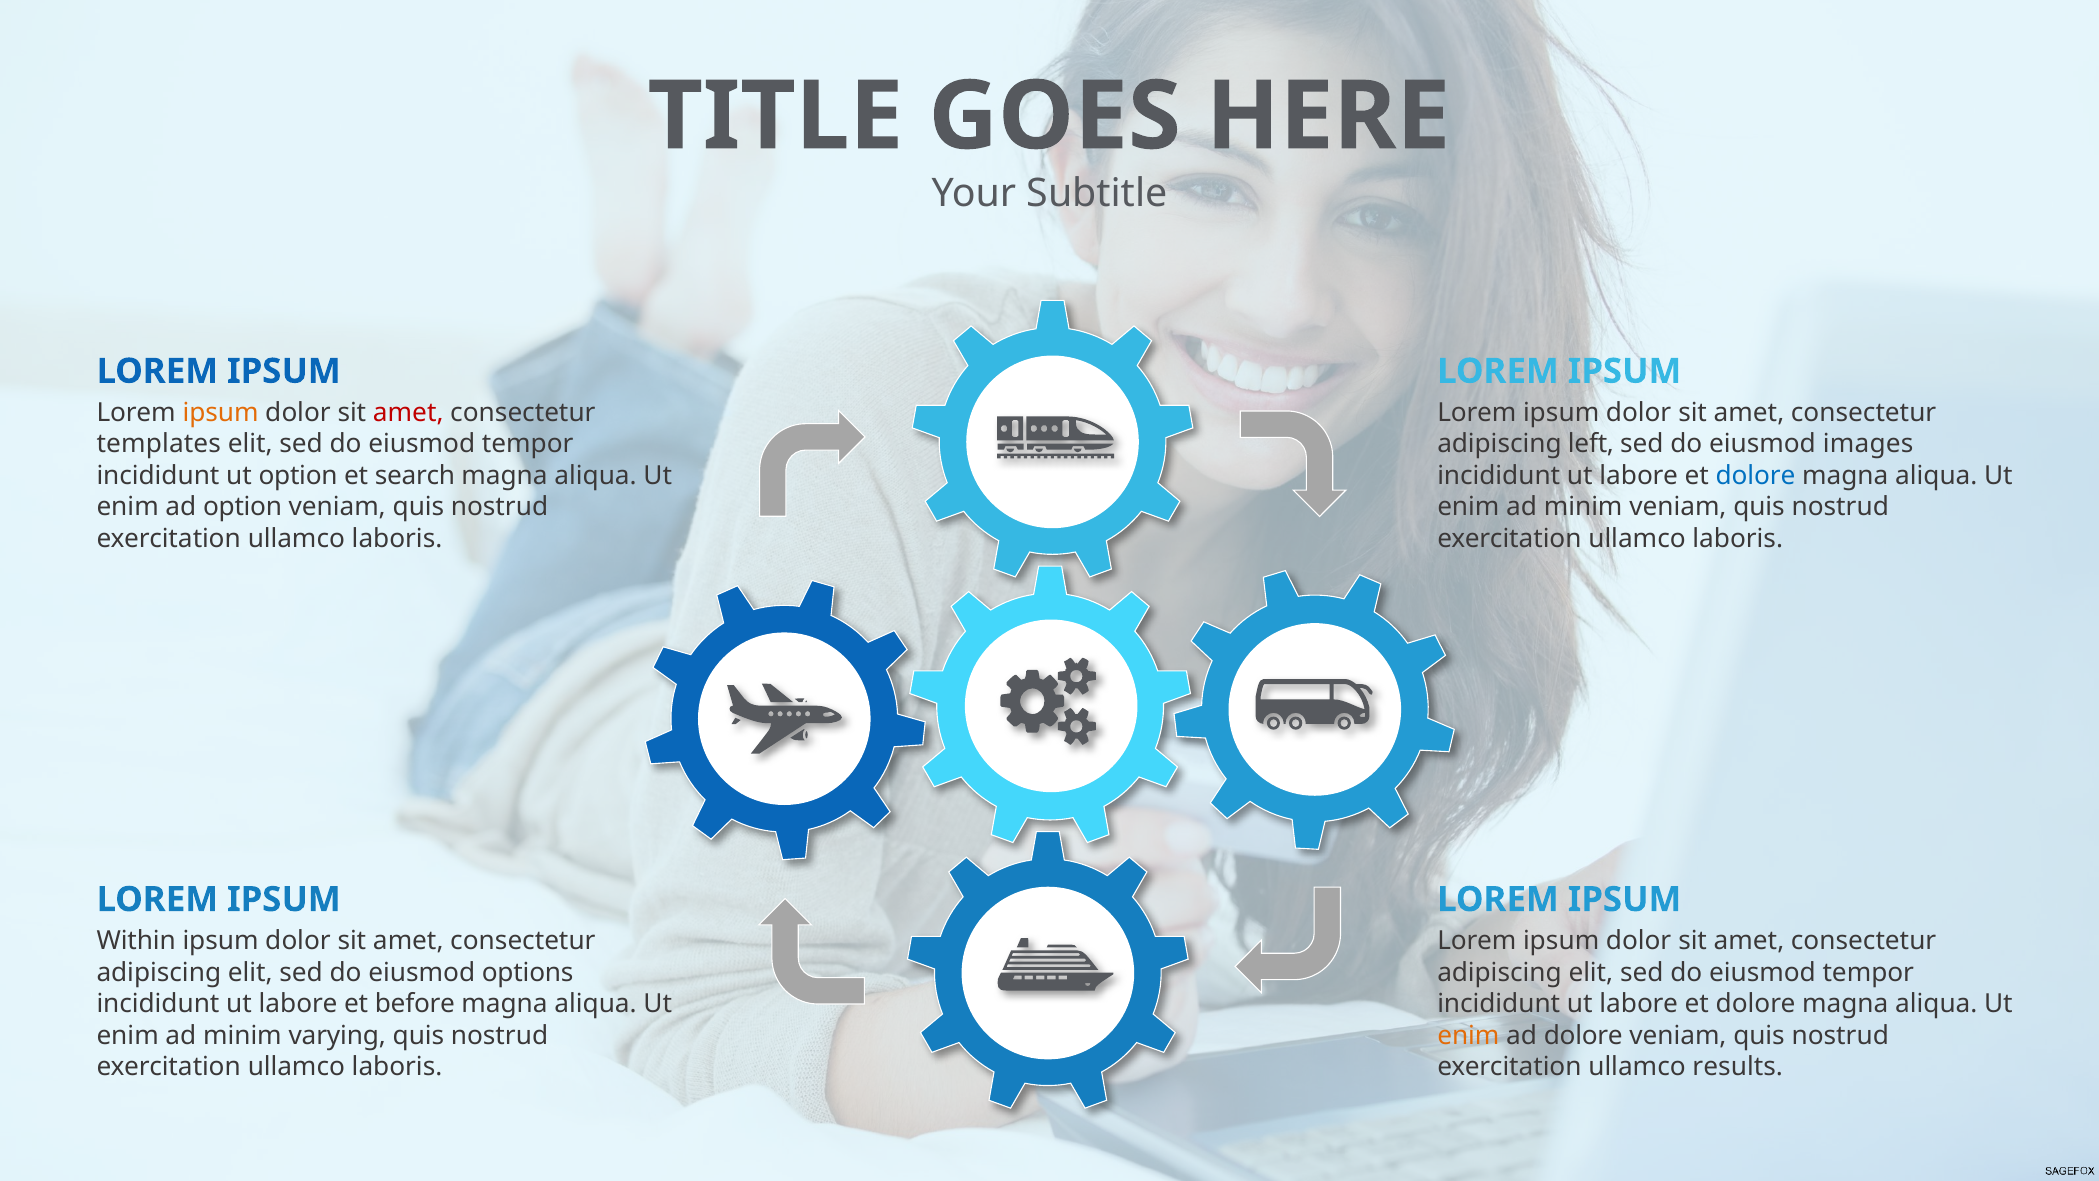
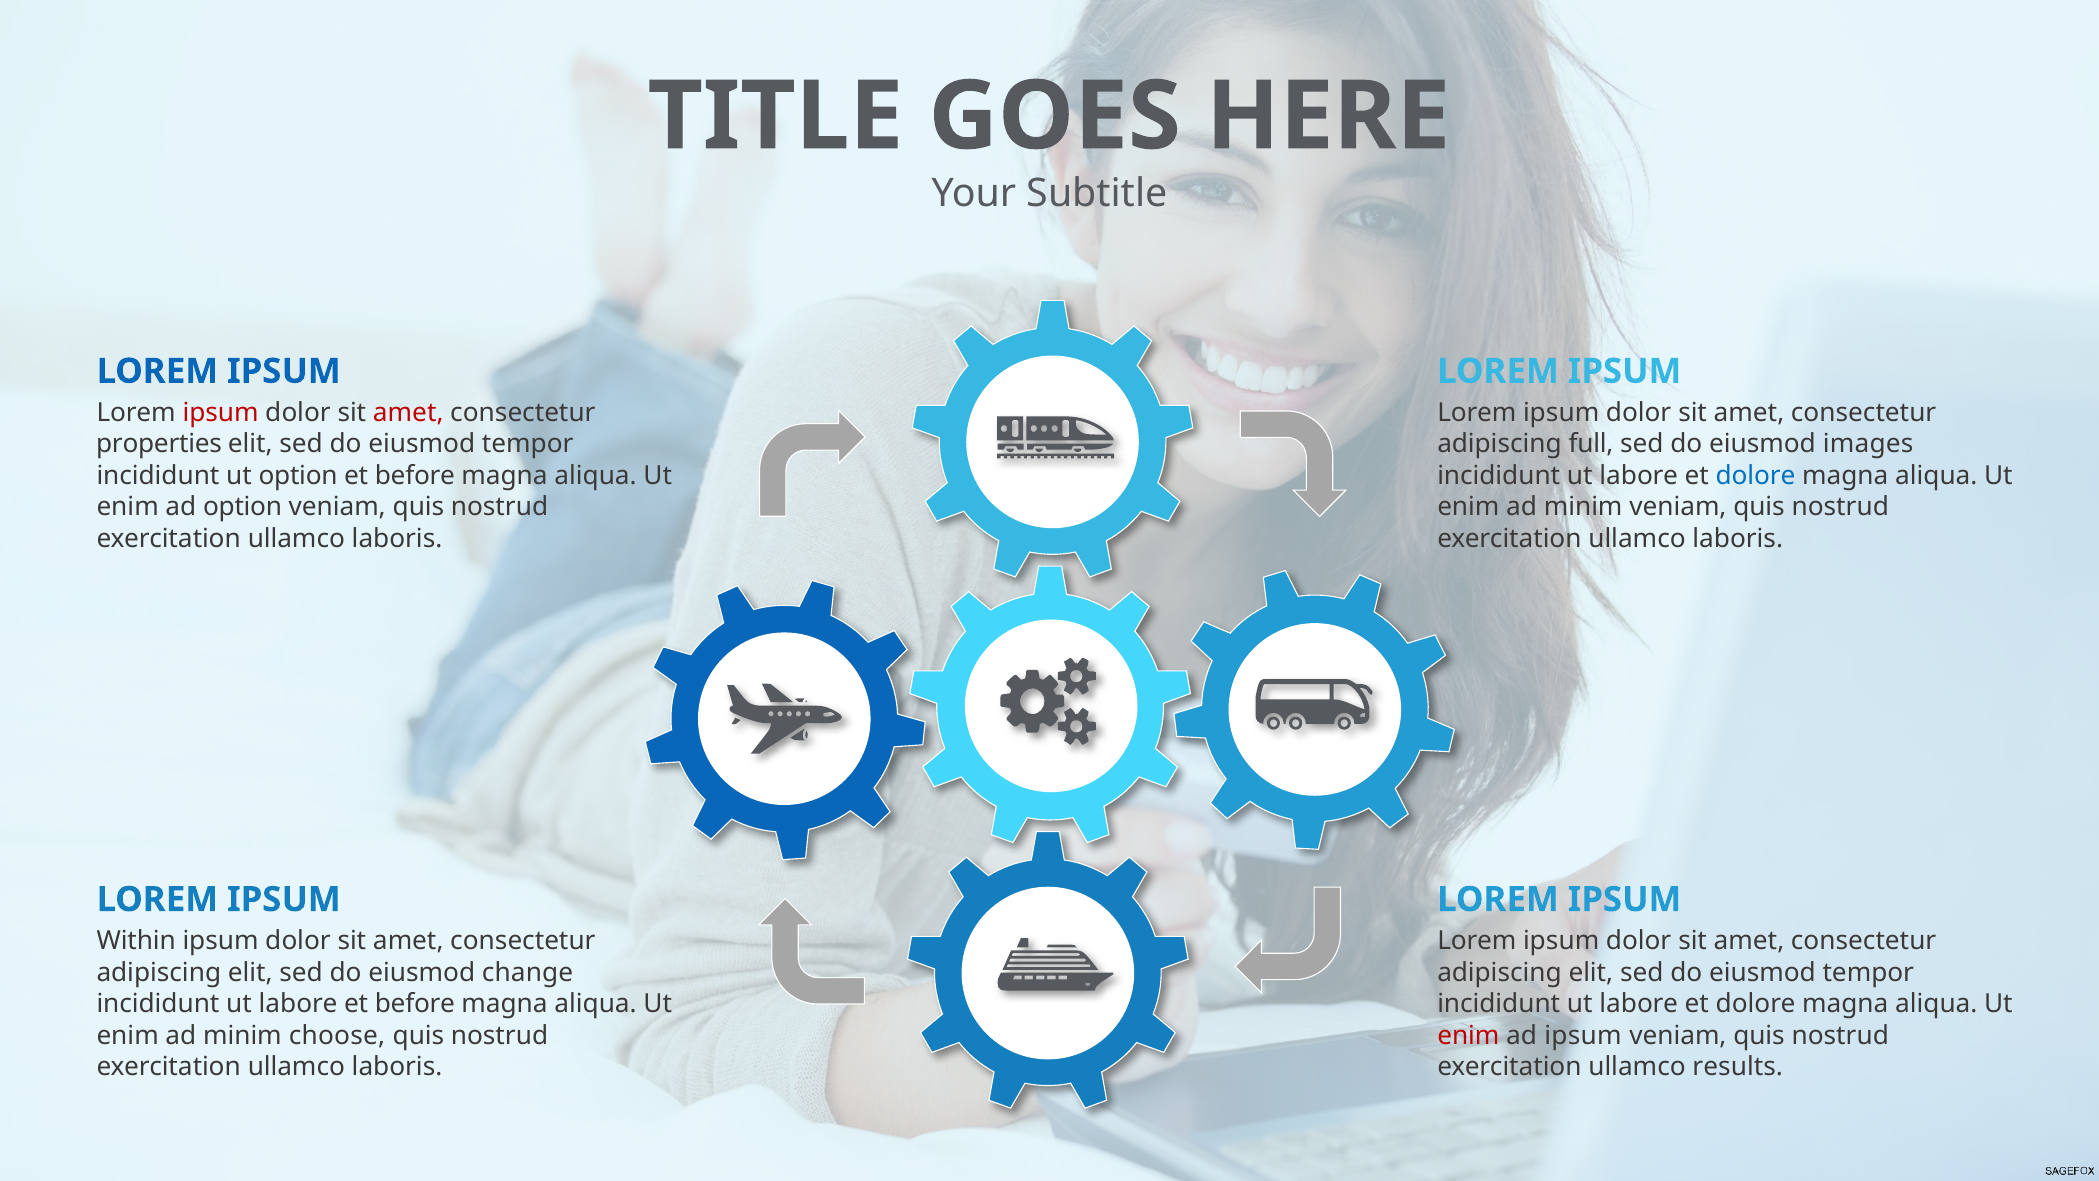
ipsum colour: orange -> red (221, 412)
templates: templates -> properties (159, 444)
left: left -> full (1591, 444)
search: search -> before (415, 475)
options: options -> change (527, 972)
varying: varying -> choose (337, 1035)
enim colour: orange -> red (1468, 1035)
ad dolore: dolore -> ipsum (1583, 1035)
